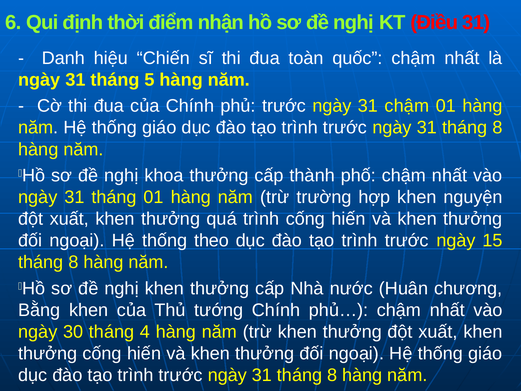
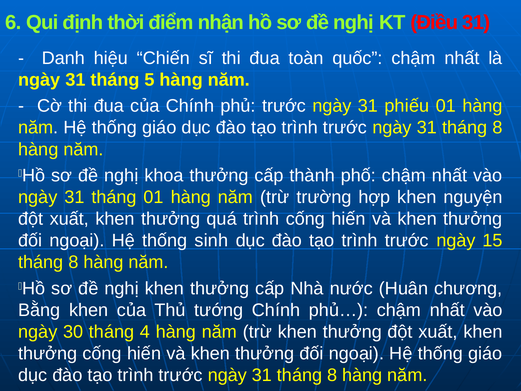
31 chậm: chậm -> phiếu (407, 106)
theo: theo -> sinh (211, 240)
